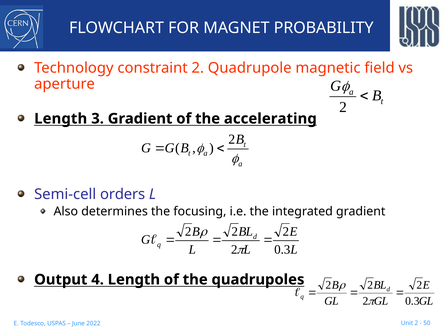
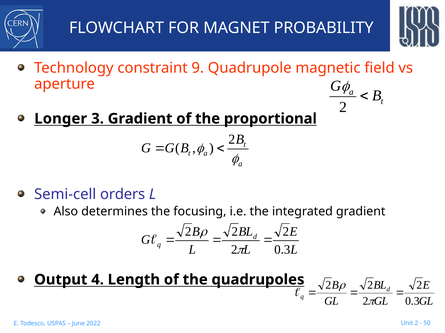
constraint 2: 2 -> 9 (198, 68)
Length: Length -> Longer (61, 119)
accelerating: accelerating -> proportional (270, 119)
